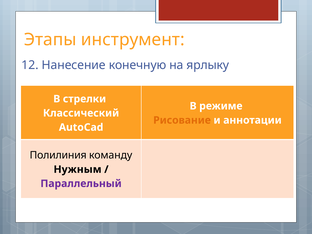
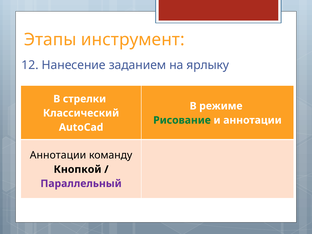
конечную: конечную -> заданием (138, 65)
Рисование colour: orange -> green (182, 120)
Полилиния: Полилиния -> Аннотации (58, 155)
Нужным: Нужным -> Кнопкой (78, 169)
